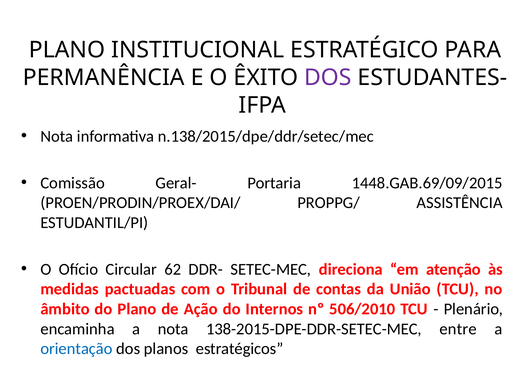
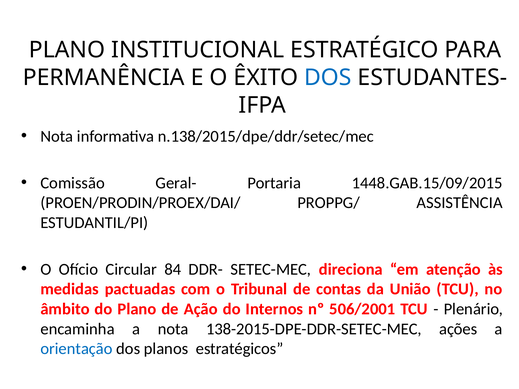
DOS colour: purple -> blue (328, 78)
1448.GAB.69/09/2015: 1448.GAB.69/09/2015 -> 1448.GAB.15/09/2015 (427, 183)
62: 62 -> 84 (173, 269)
506/2010: 506/2010 -> 506/2001 (362, 309)
entre: entre -> ações (458, 329)
